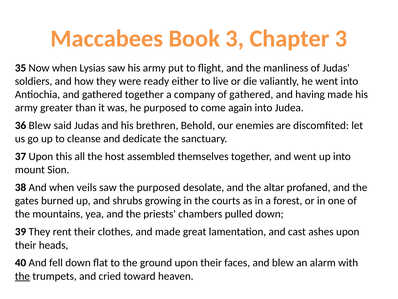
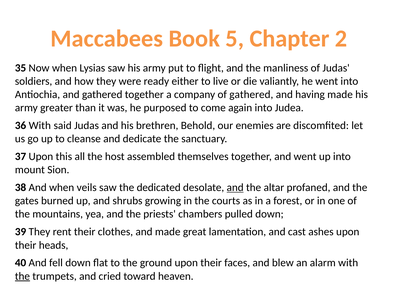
Book 3: 3 -> 5 (235, 39)
Chapter 3: 3 -> 2 (341, 39)
36 Blew: Blew -> With (40, 125)
the purposed: purposed -> dedicated (159, 187)
and underline: none -> present (235, 187)
